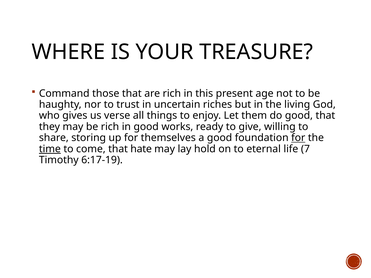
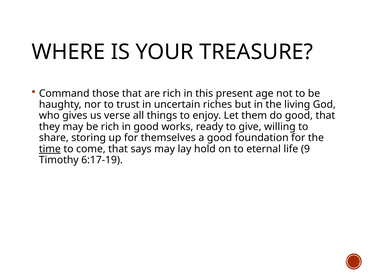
for underline: present -> none (298, 138)
hate: hate -> says (141, 149)
7: 7 -> 9 (305, 149)
